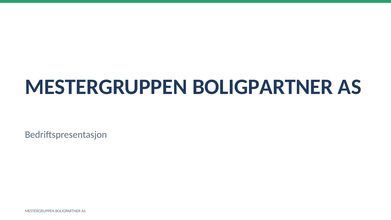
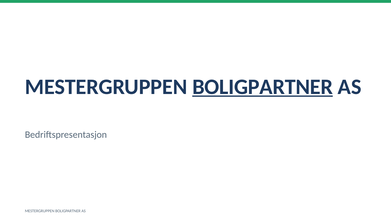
BOLIGPARTNER underline: none -> present (263, 87)
